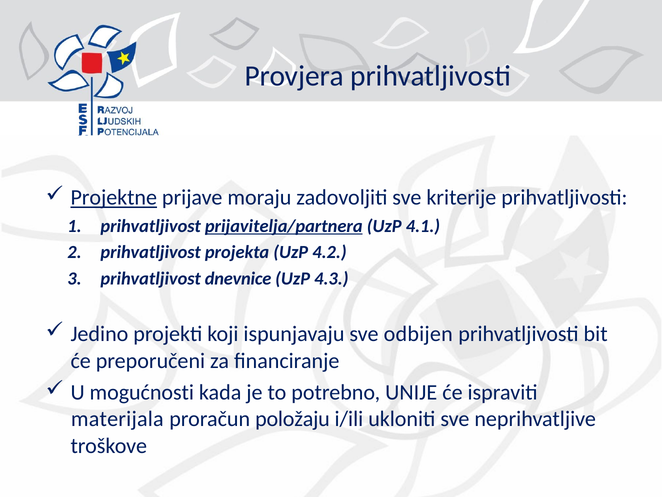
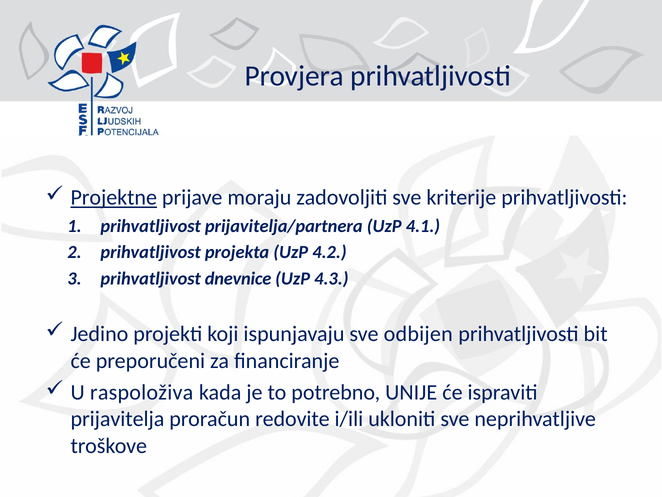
prijavitelja/partnera underline: present -> none (284, 226)
mogućnosti: mogućnosti -> raspoloživa (142, 392)
materijala: materijala -> prijavitelja (117, 419)
položaju: položaju -> redovite (292, 419)
